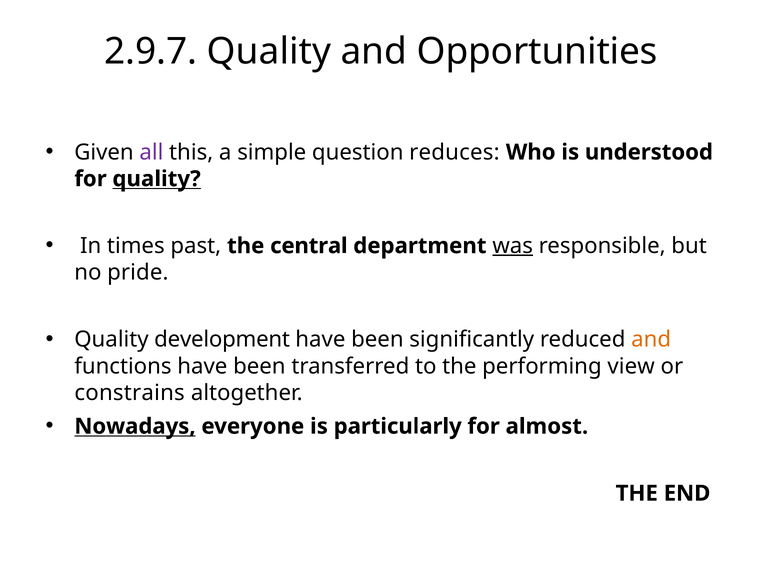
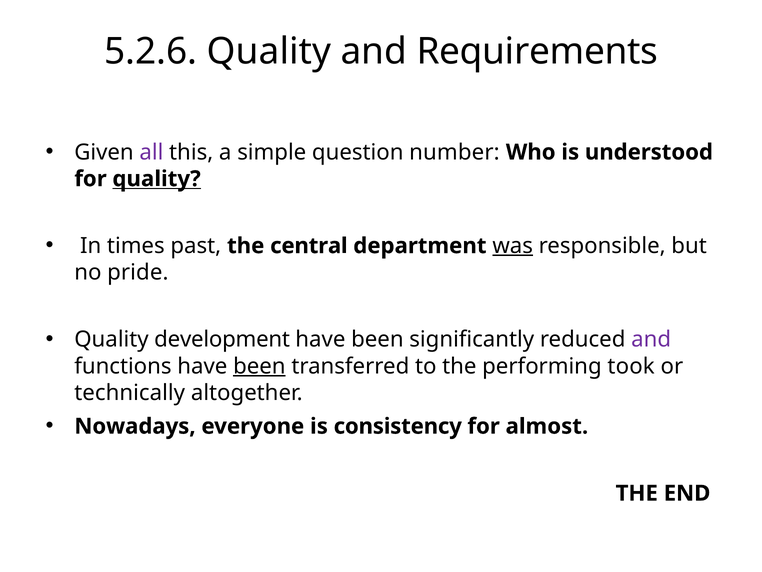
2.9.7: 2.9.7 -> 5.2.6 (151, 51)
Opportunities: Opportunities -> Requirements (537, 51)
reduces: reduces -> number (454, 152)
and colour: orange -> purple (651, 339)
been underline: none -> present (259, 366)
view: view -> took (631, 366)
constrains: constrains -> technically (130, 393)
Nowadays underline: present -> none (135, 426)
particularly: particularly -> consistency (398, 426)
